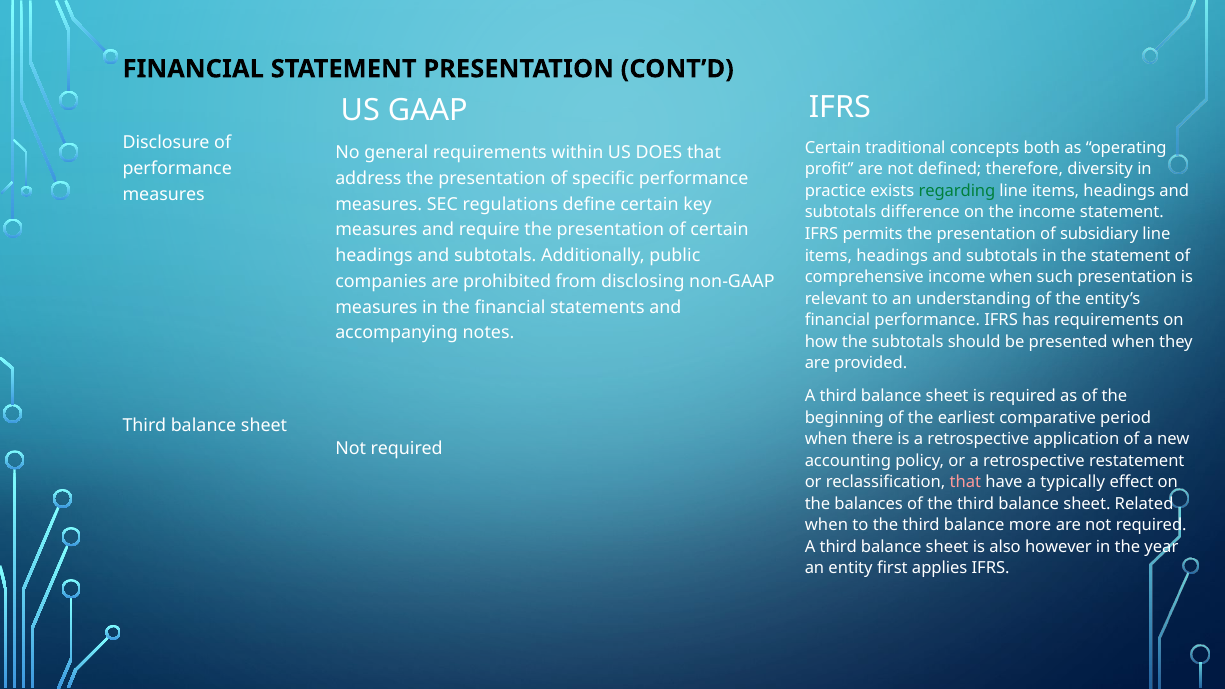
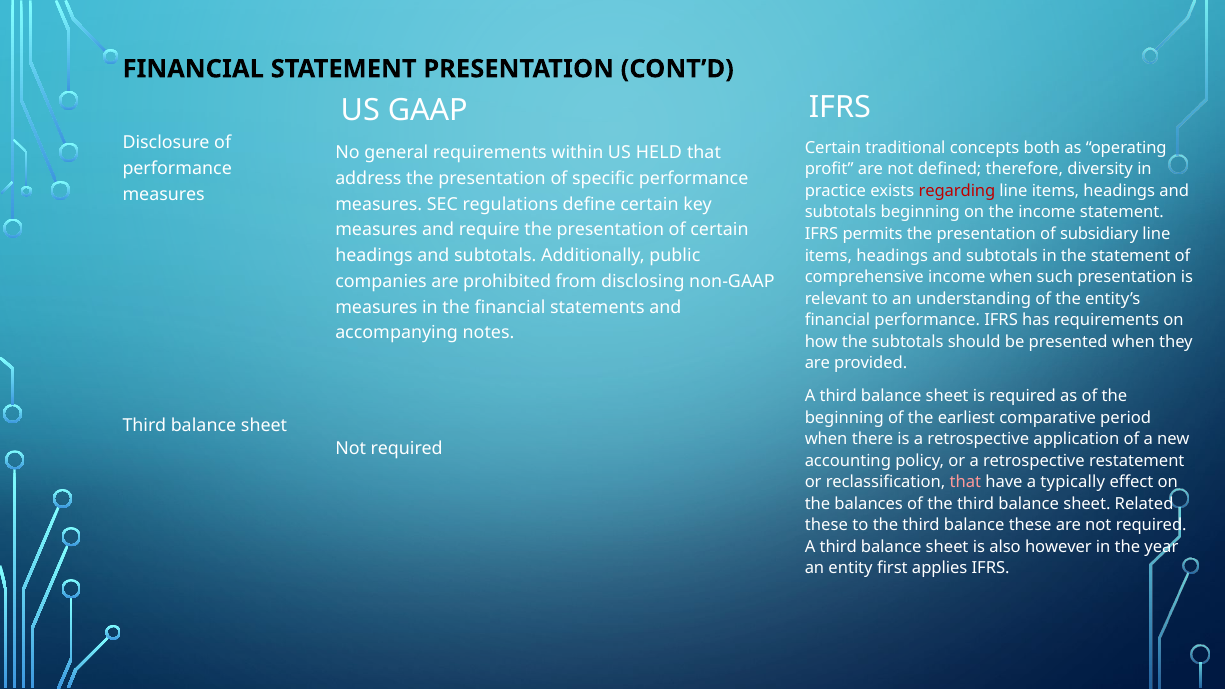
DOES: DOES -> HELD (659, 153)
regarding colour: green -> red (957, 191)
subtotals difference: difference -> beginning (920, 213)
when: when -> these (826, 525)
balance more: more -> these (1030, 525)
